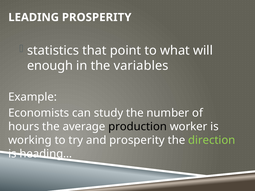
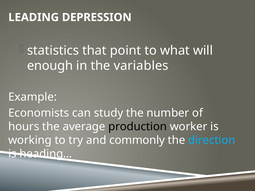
LEADING PROSPERITY: PROSPERITY -> DEPRESSION (97, 17)
and prosperity: prosperity -> commonly (137, 140)
direction colour: light green -> light blue (212, 140)
